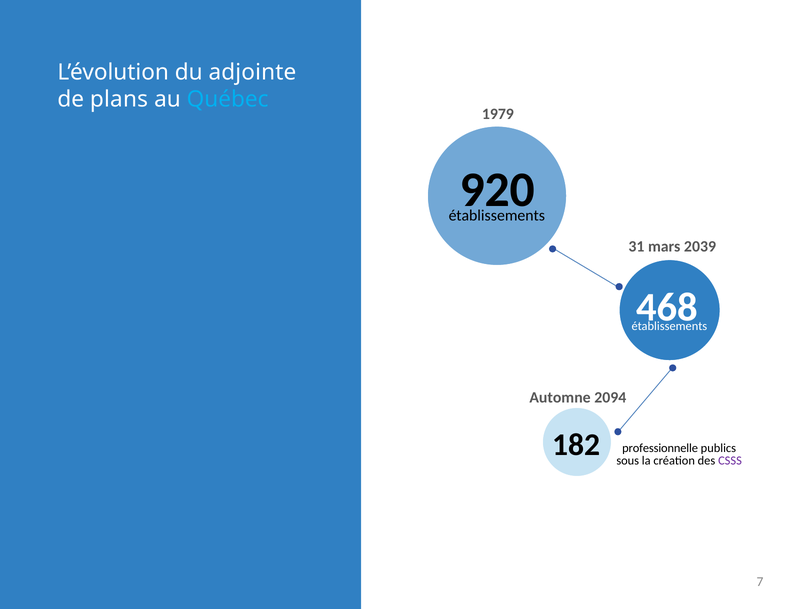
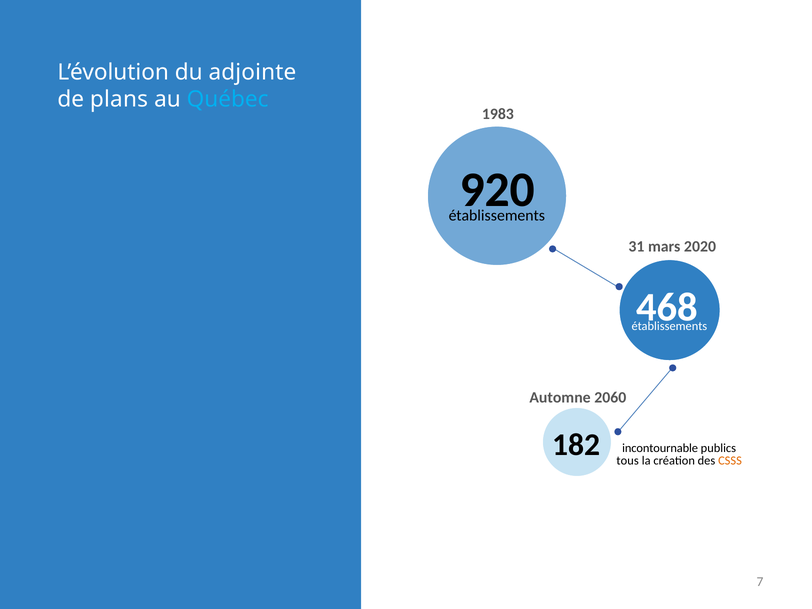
1979: 1979 -> 1983 (498, 114)
2039: 2039 -> 2020 (700, 246)
2094: 2094 -> 2060 (610, 397)
professionnelle: professionnelle -> incontournable (660, 448)
sous: sous -> tous (628, 460)
CSSS colour: purple -> orange (730, 460)
